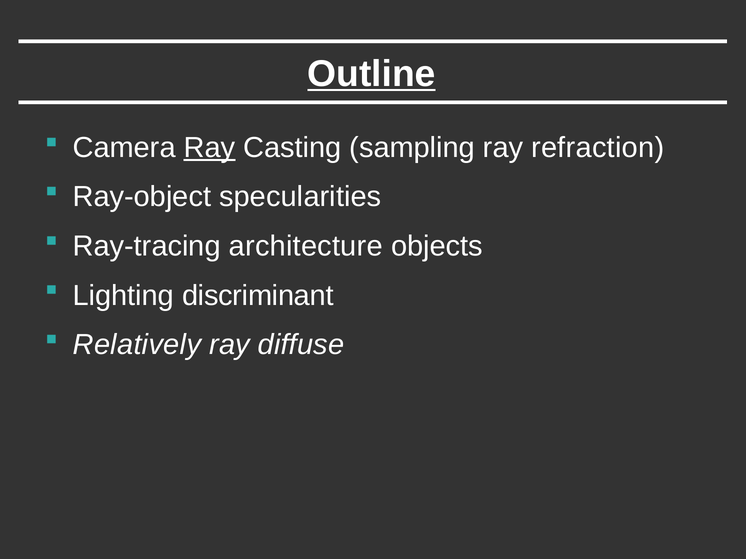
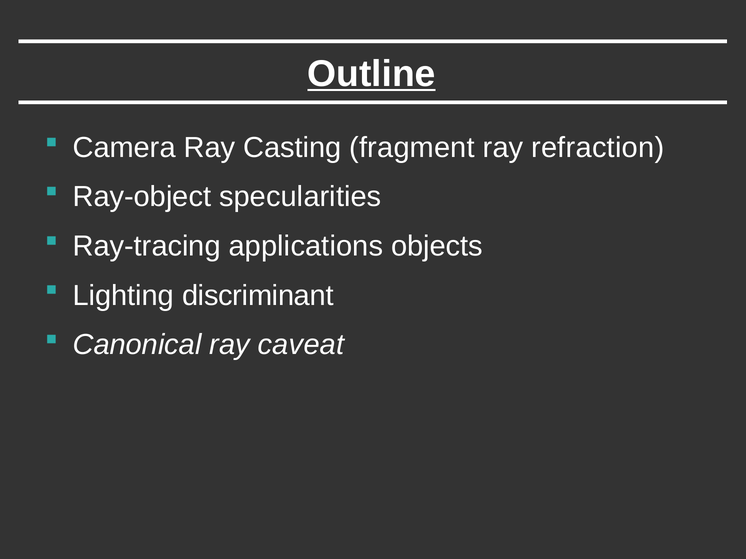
Ray underline: present -> none (209, 148)
sampling: sampling -> fragment (412, 148)
architecture: architecture -> applications (306, 246)
Relatively: Relatively -> Canonical (137, 345)
diffuse: diffuse -> caveat (301, 345)
